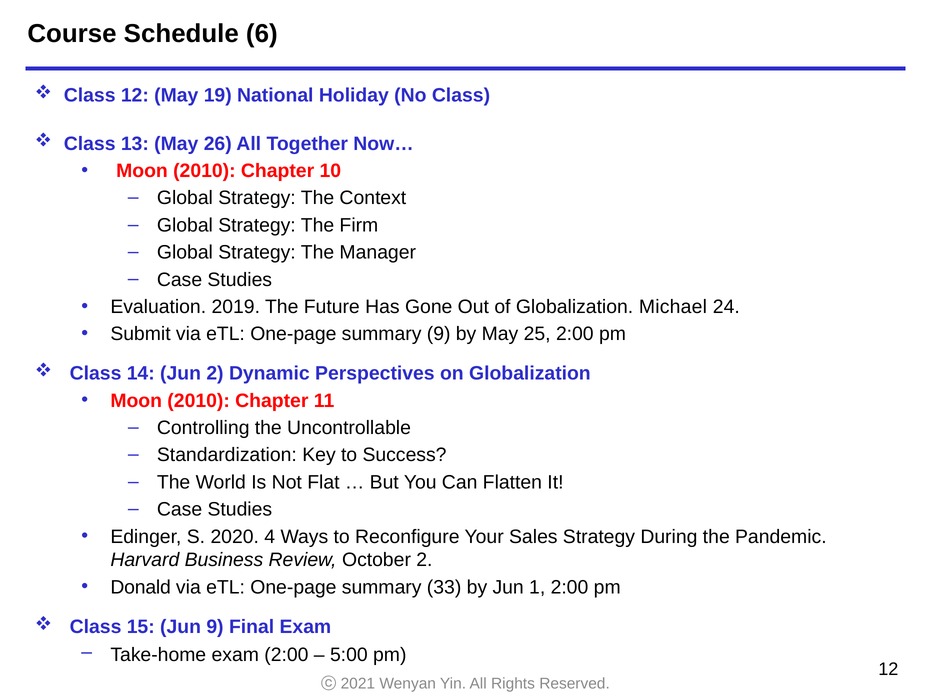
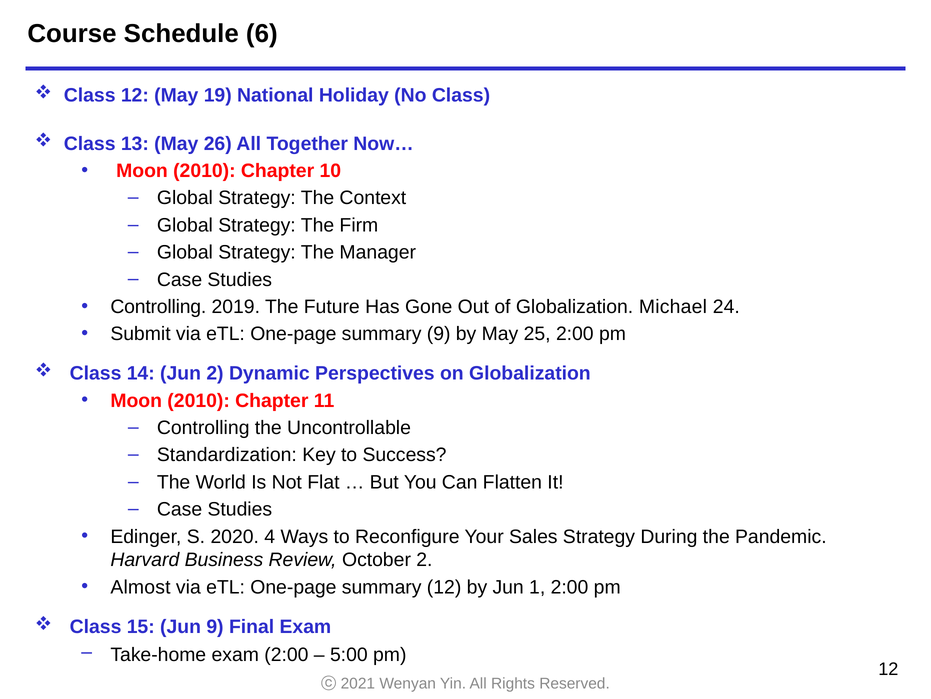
Evaluation: Evaluation -> Controlling (158, 307)
Donald: Donald -> Almost (140, 586)
summary 33: 33 -> 12 (444, 586)
